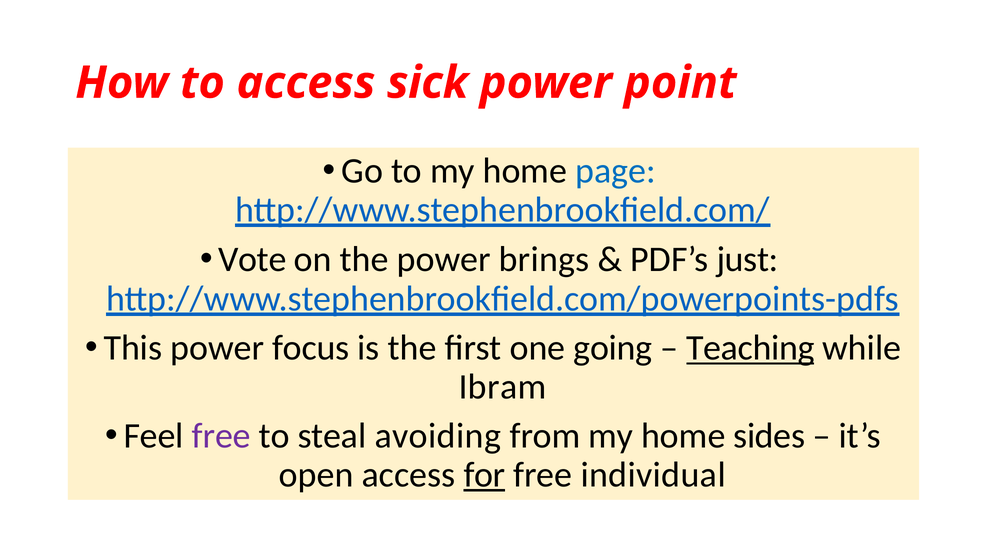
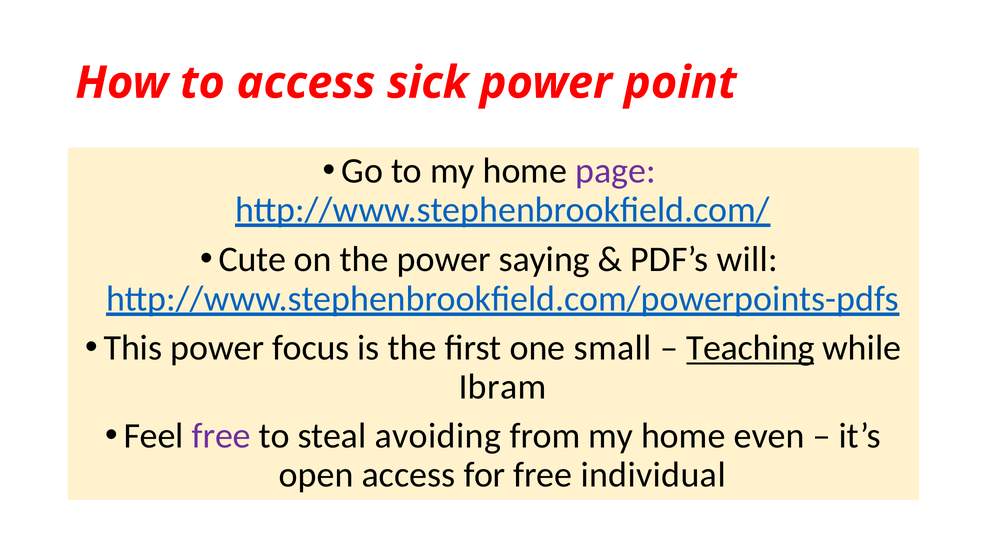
page colour: blue -> purple (615, 171)
Vote: Vote -> Cute (252, 259)
brings: brings -> saying (544, 259)
just: just -> will (747, 259)
going: going -> small (613, 348)
sides: sides -> even (769, 436)
for underline: present -> none (484, 475)
